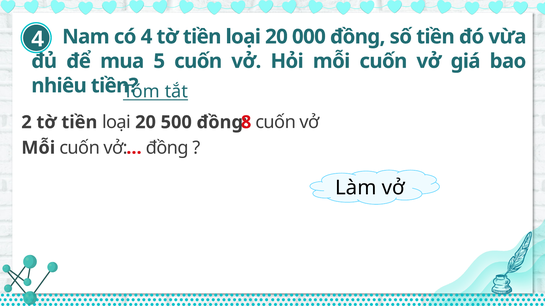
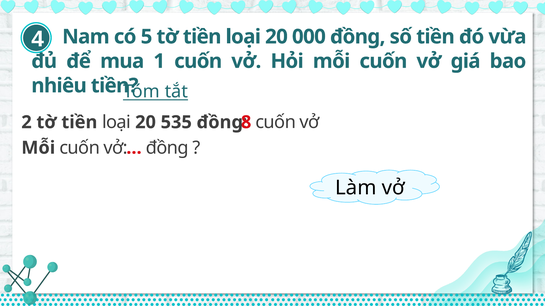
có 4: 4 -> 5 (147, 37)
5: 5 -> 1 (159, 61)
500: 500 -> 535 (176, 122)
